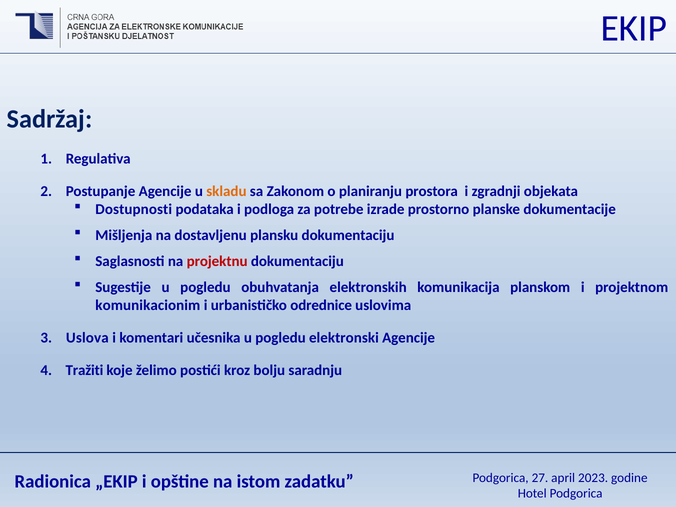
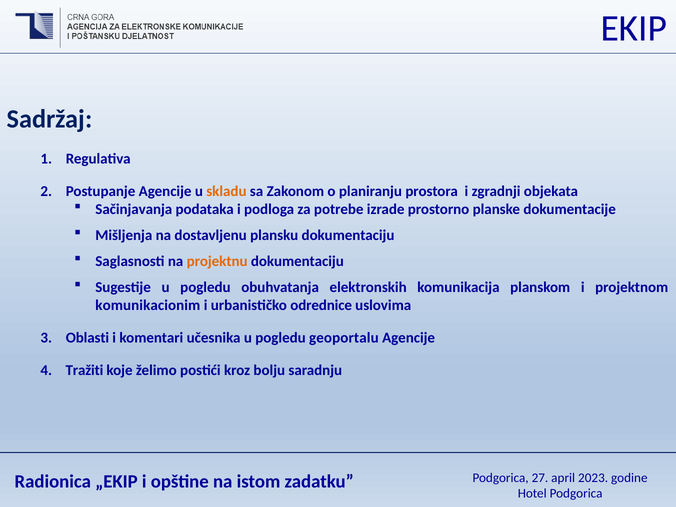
Dostupnosti: Dostupnosti -> Sačinjavanja (134, 210)
projektnu colour: red -> orange (217, 261)
Uslova: Uslova -> Oblasti (87, 338)
elektronski: elektronski -> geoportalu (344, 338)
